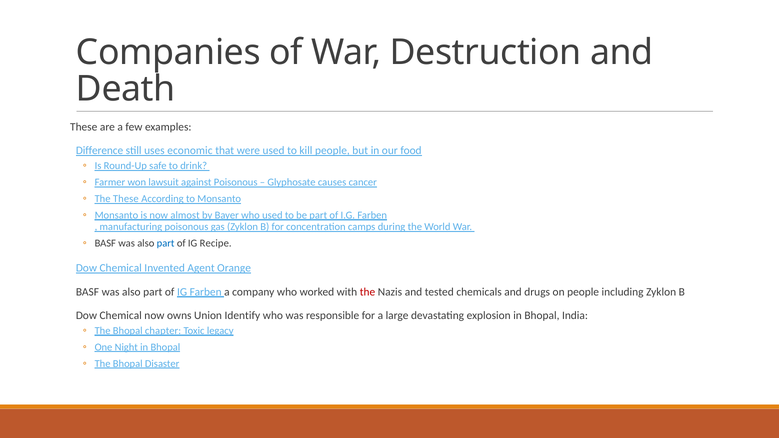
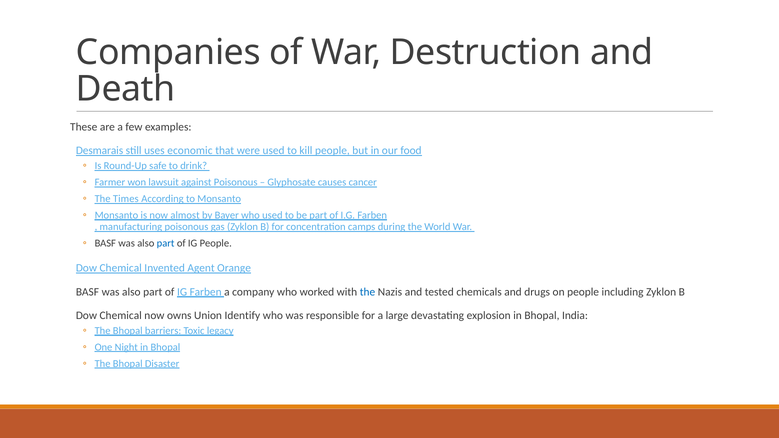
Difference: Difference -> Desmarais (100, 151)
The These: These -> Times (126, 199)
IG Recipe: Recipe -> People (216, 243)
the colour: red -> blue (368, 292)
chapter: chapter -> barriers (163, 331)
